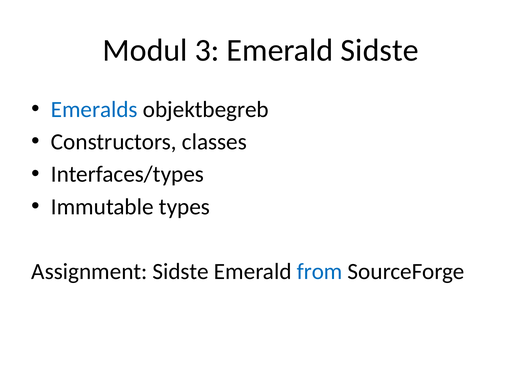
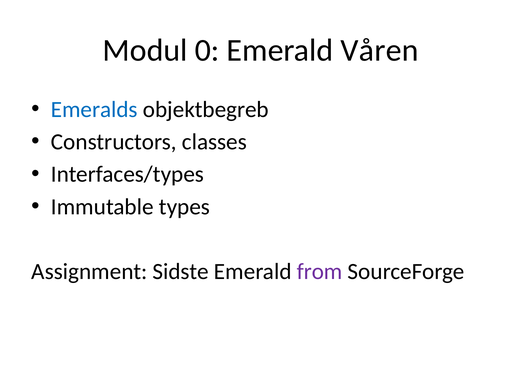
3: 3 -> 0 (207, 51)
Emerald Sidste: Sidste -> Våren (380, 51)
from colour: blue -> purple (320, 272)
